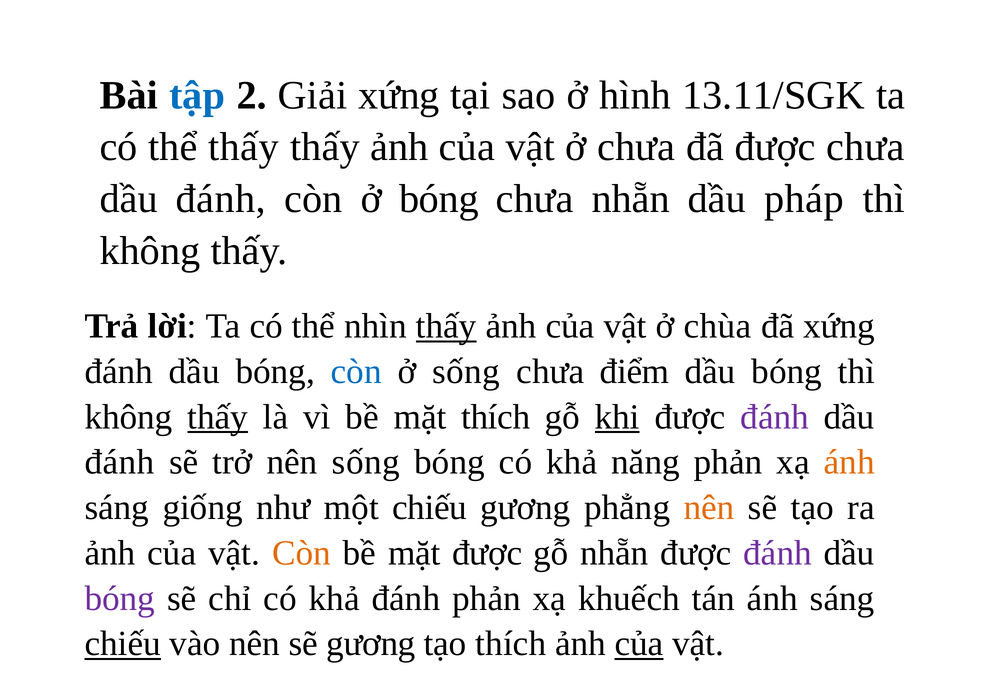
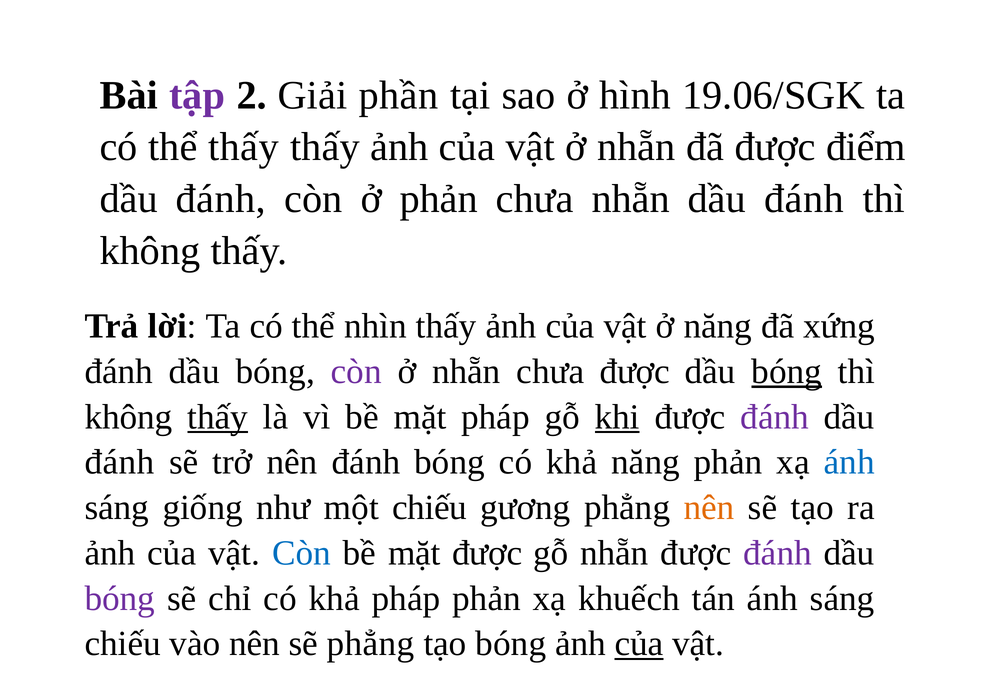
tập colour: blue -> purple (197, 95)
Giải xứng: xứng -> phần (399, 95)
13.11/SGK: 13.11/SGK -> 19.06/SGK (773, 95)
vật ở chưa: chưa -> nhẵn (636, 147)
được chưa: chưa -> điểm (866, 147)
ở bóng: bóng -> phản (439, 199)
pháp: pháp -> đánh (804, 199)
thấy underline: present -> none (446, 326)
ở chùa: chùa -> năng (718, 326)
còn colour: blue -> purple (356, 371)
sống: sống -> nhẵn (466, 371)
chưa điểm: điểm -> được (635, 371)
bóng underline: none -> present (787, 371)
mặt thích: thích -> pháp (495, 417)
nên sống: sống -> đánh (366, 462)
ánh colour: orange -> blue (849, 462)
Còn colour: orange -> blue (301, 553)
khả đánh: đánh -> pháp (406, 598)
chiếu underline: present -> none (123, 643)
sẽ gương: gương -> phẳng (371, 643)
tạo thích: thích -> bóng (511, 643)
